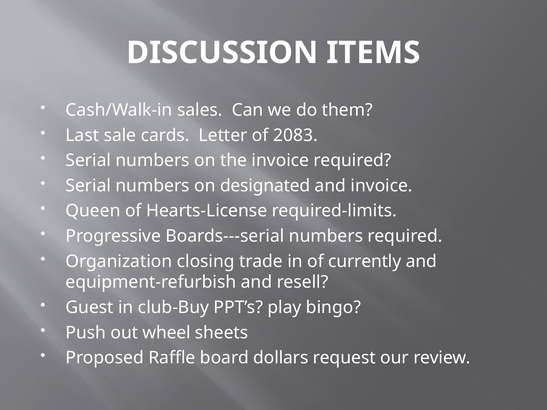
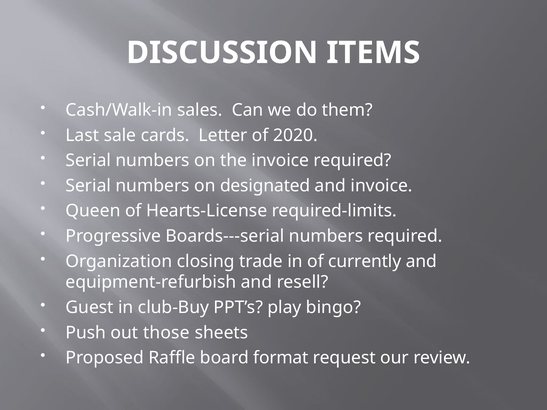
2083: 2083 -> 2020 (295, 135)
wheel: wheel -> those (166, 333)
dollars: dollars -> format (281, 358)
